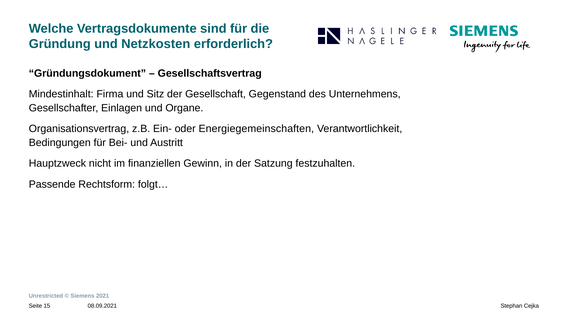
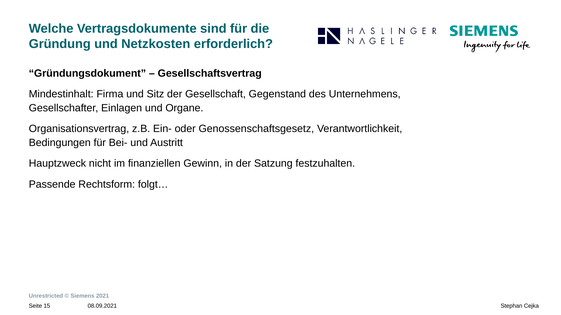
Energiegemeinschaften: Energiegemeinschaften -> Genossenschaftsgesetz (256, 129)
